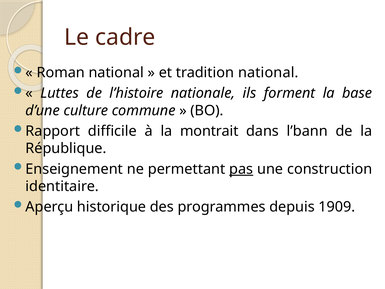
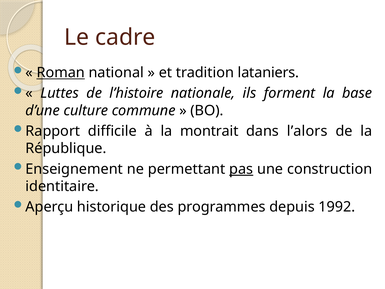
Roman underline: none -> present (61, 73)
tradition national: national -> lataniers (268, 73)
l’bann: l’bann -> l’alors (307, 131)
1909: 1909 -> 1992 (337, 207)
